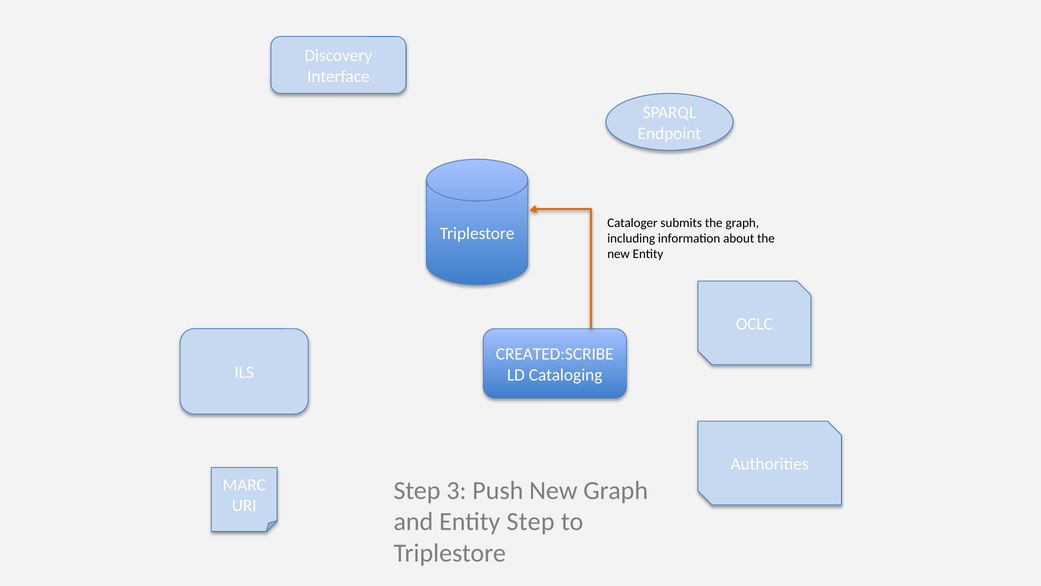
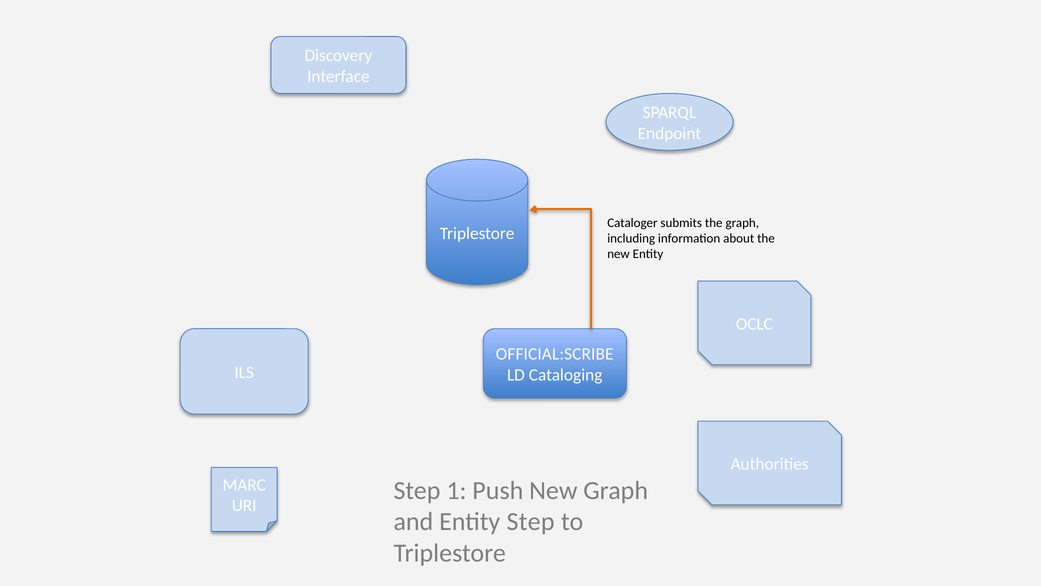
CREATED:SCRIBE: CREATED:SCRIBE -> OFFICIAL:SCRIBE (555, 354)
3: 3 -> 1 (456, 490)
